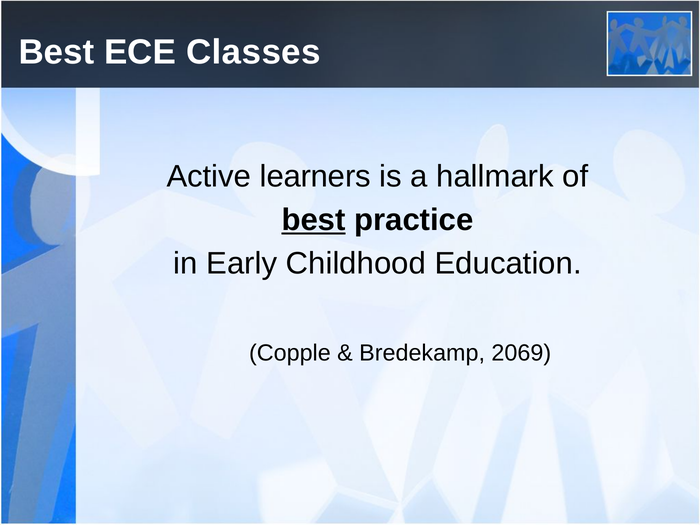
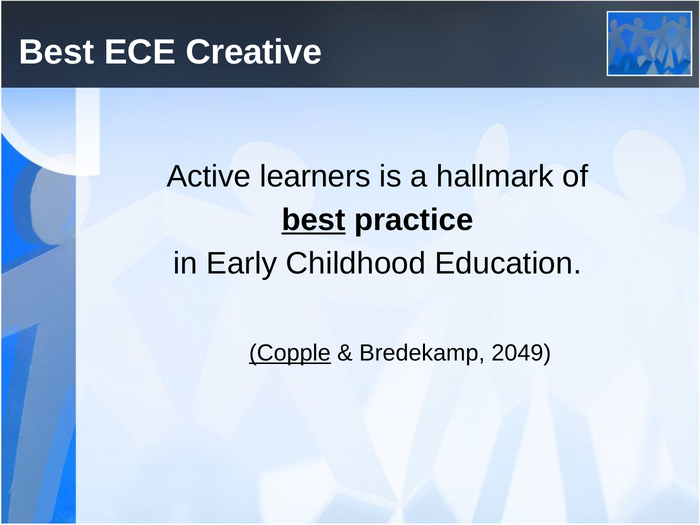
Classes: Classes -> Creative (254, 52)
Copple underline: none -> present (290, 353)
2069: 2069 -> 2049 (521, 353)
